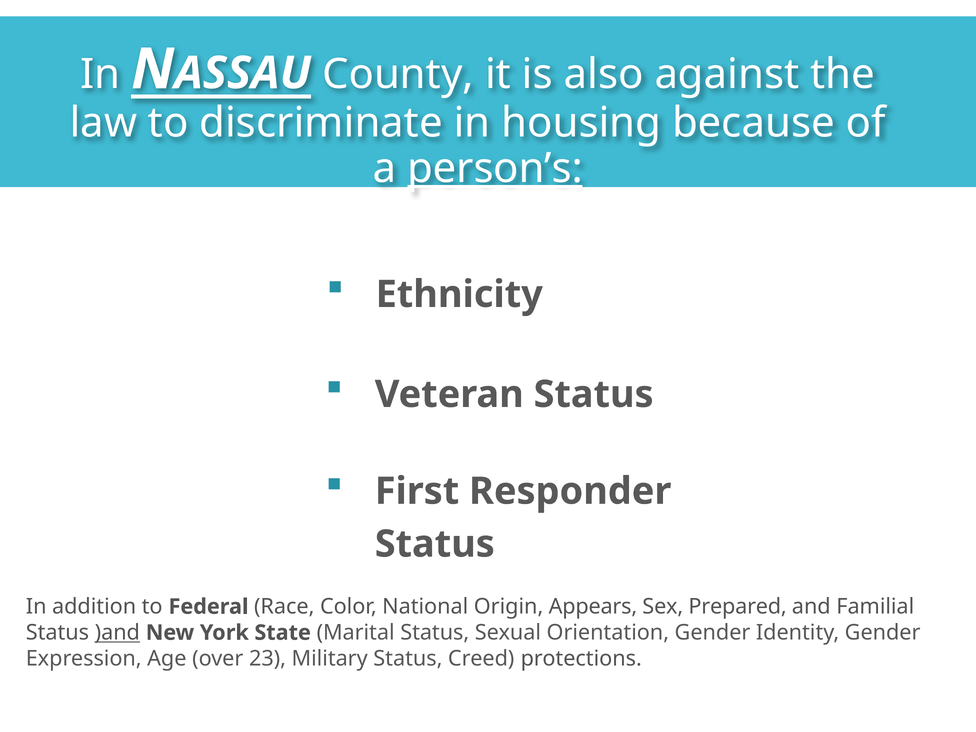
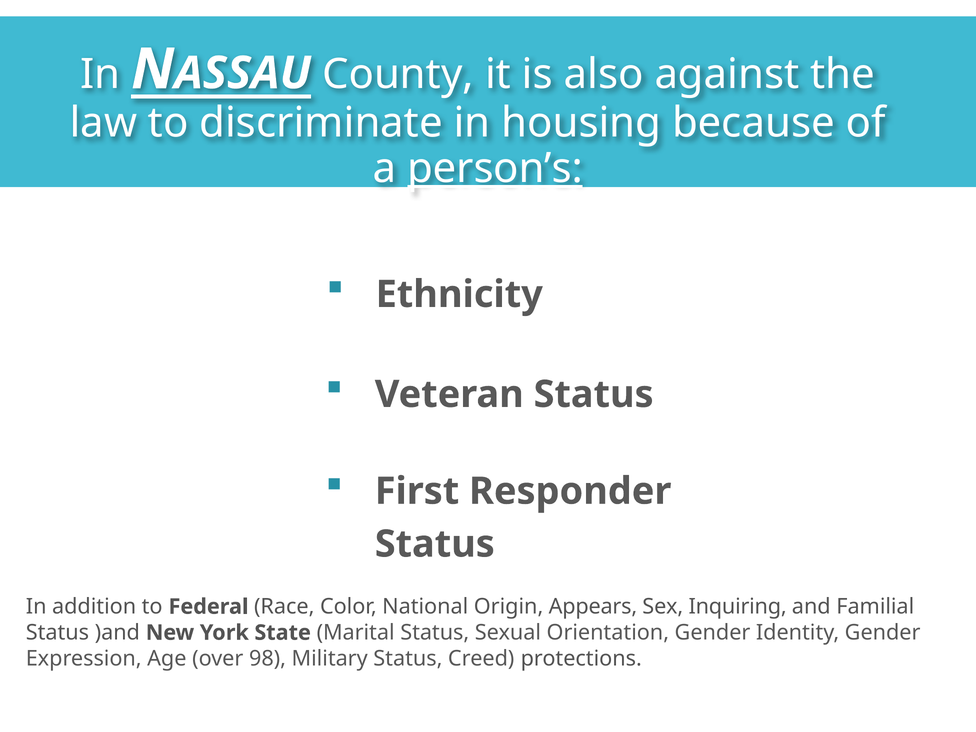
Prepared: Prepared -> Inquiring (738, 607)
)and underline: present -> none (117, 633)
23: 23 -> 98 (268, 659)
